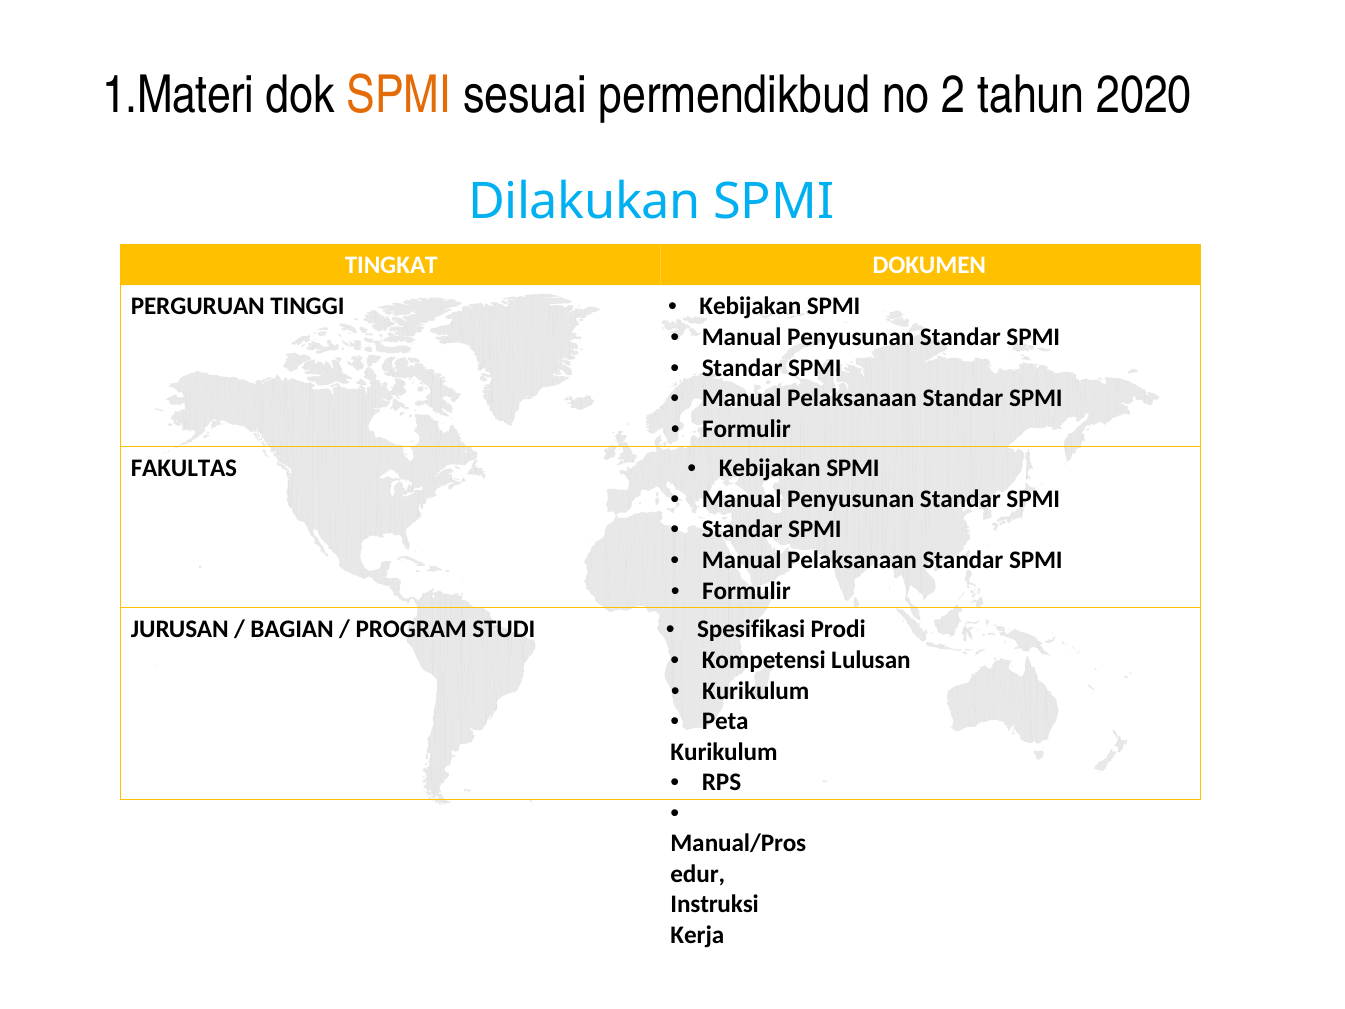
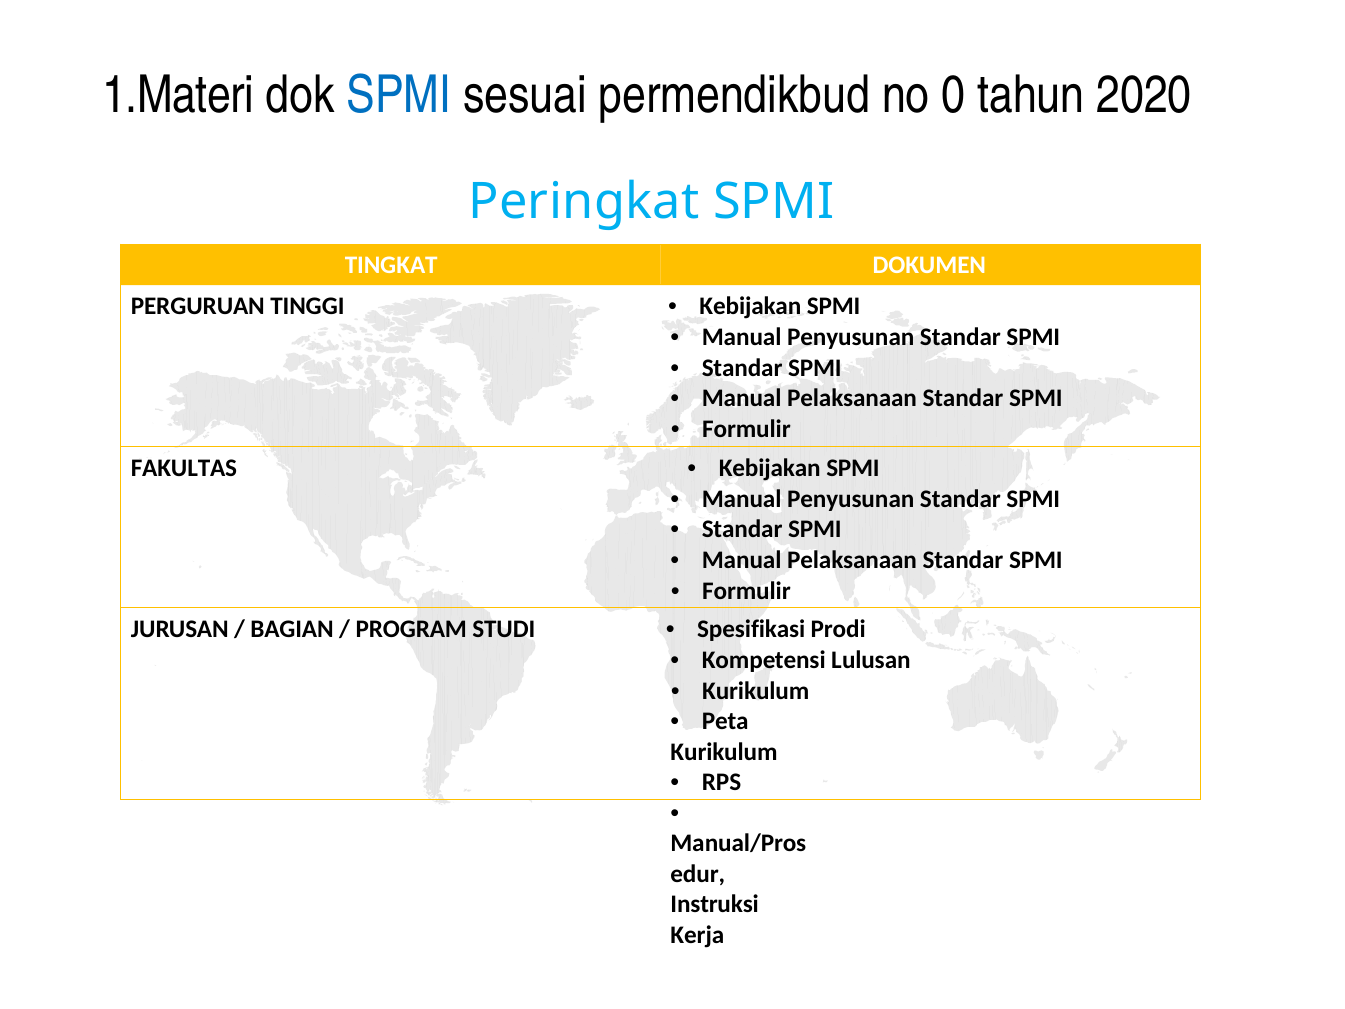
SPMI colour: orange -> blue (399, 95)
2: 2 -> 0 (954, 95)
Dilakukan: Dilakukan -> Peringkat (584, 201)
